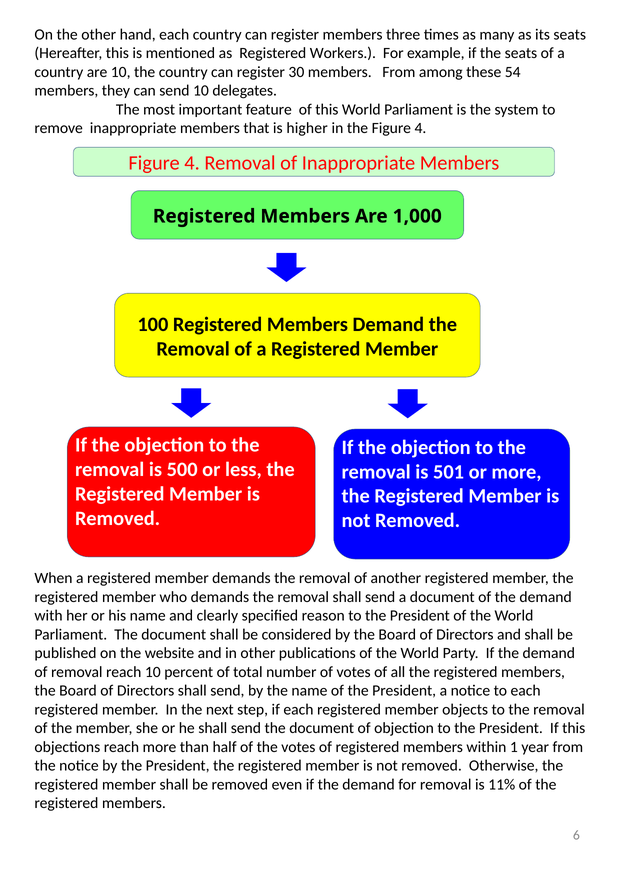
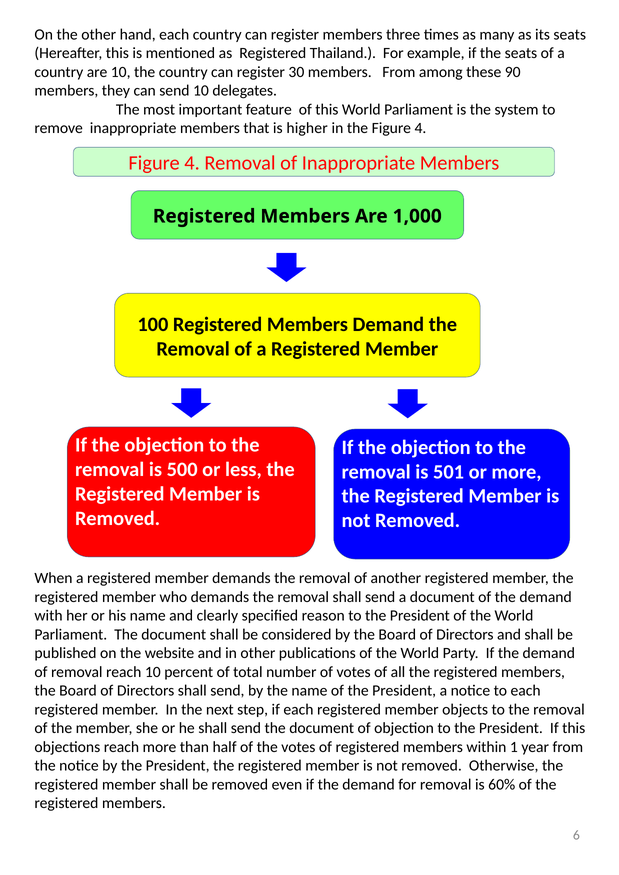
Workers: Workers -> Thailand (343, 53)
54: 54 -> 90 (513, 72)
11%: 11% -> 60% (502, 785)
